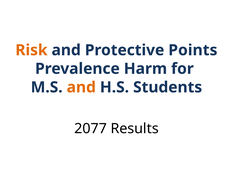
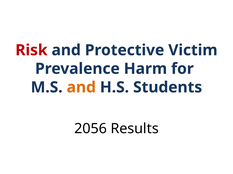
Risk colour: orange -> red (31, 50)
Points: Points -> Victim (193, 50)
2077: 2077 -> 2056 (91, 129)
